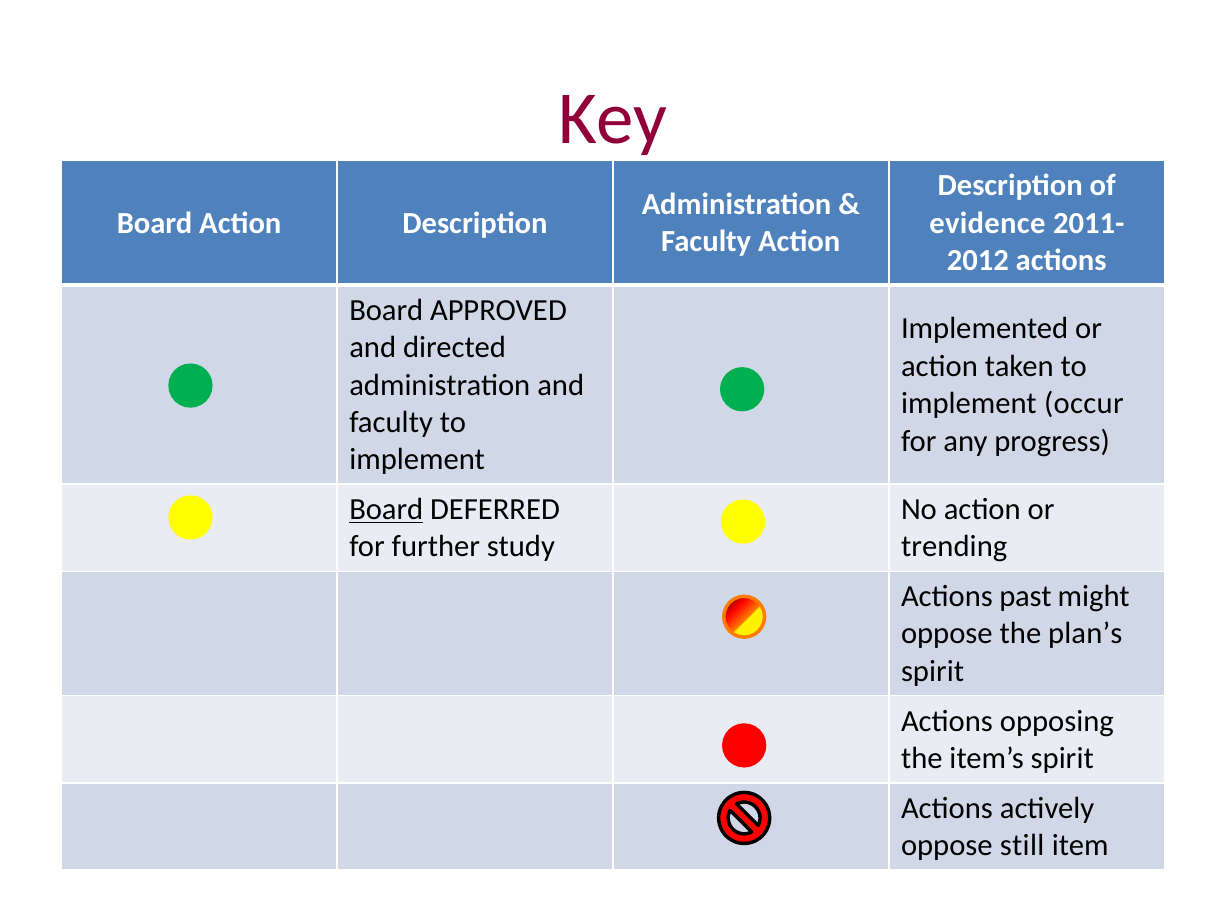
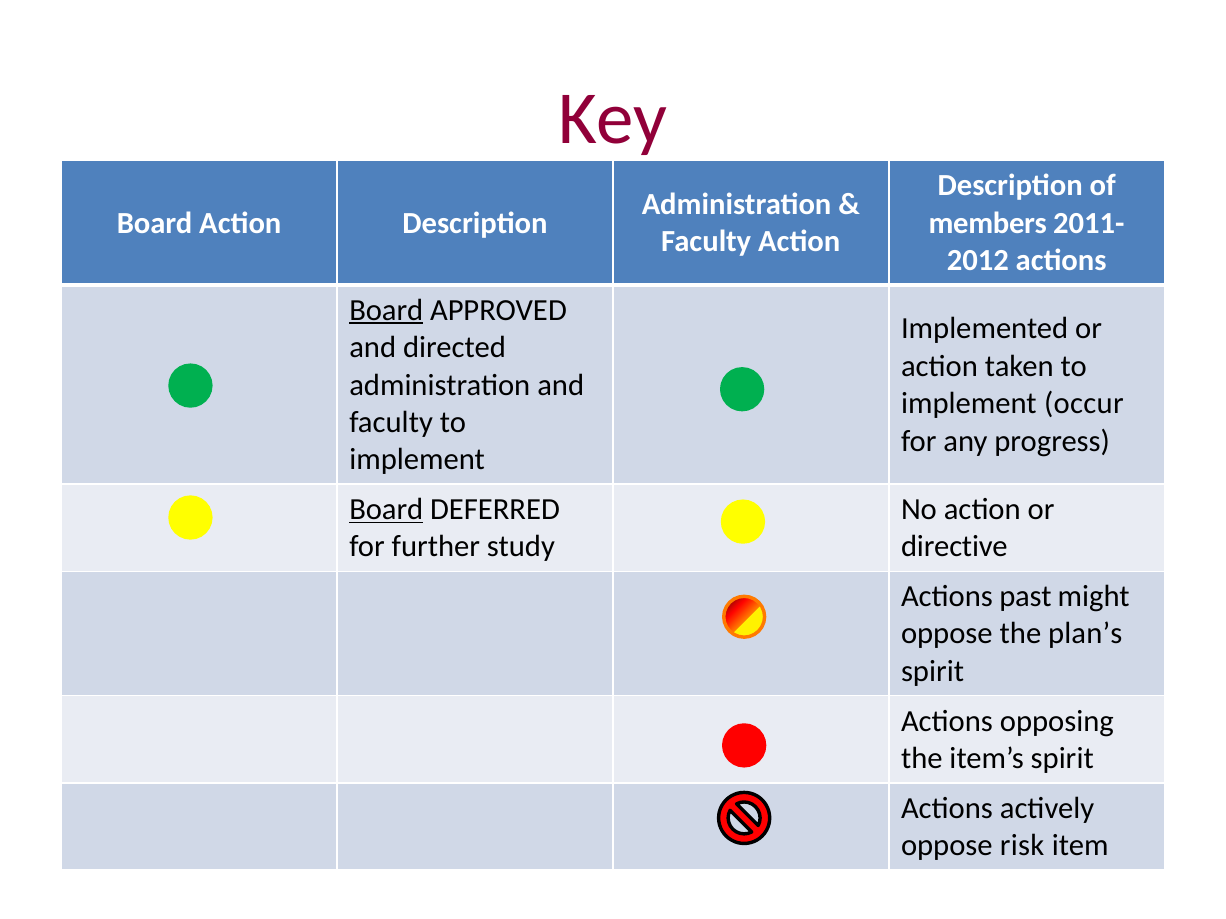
evidence: evidence -> members (988, 223)
Board underline: none -> present (386, 310)
trending: trending -> directive (954, 547)
still: still -> risk (1022, 846)
